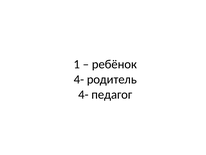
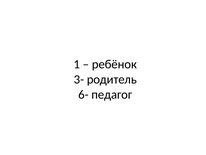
4-: 4- -> 3- (79, 79)
4-: 4- -> 6- (83, 94)
